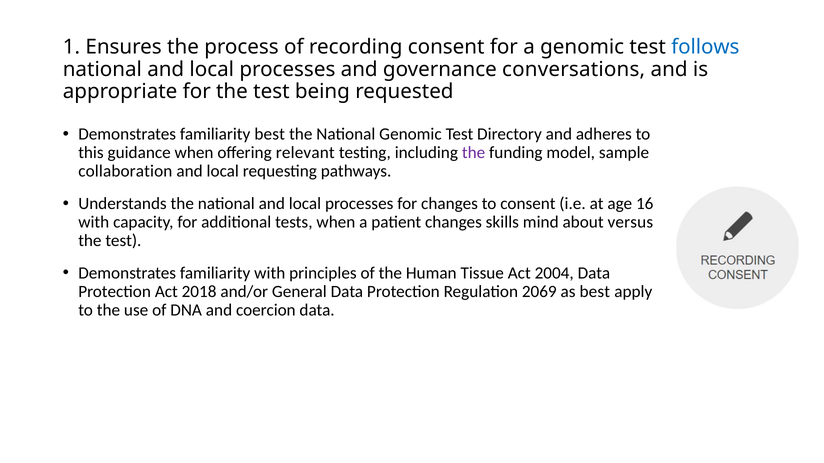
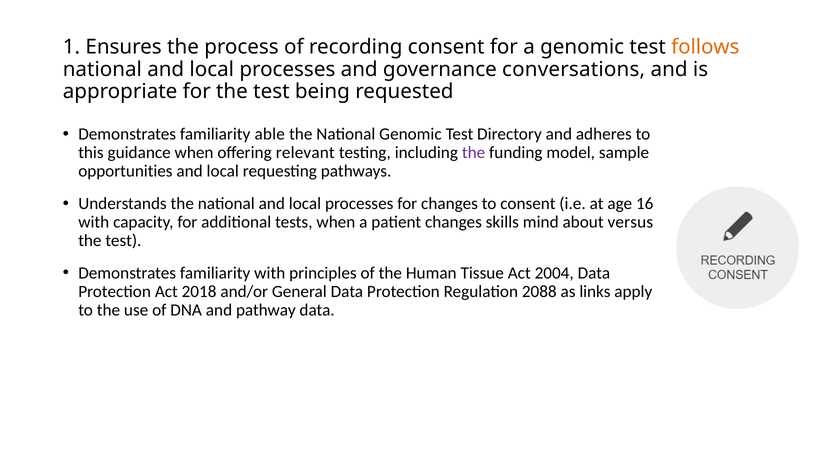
follows colour: blue -> orange (705, 47)
familiarity best: best -> able (270, 134)
collaboration: collaboration -> opportunities (125, 171)
2069: 2069 -> 2088 (539, 292)
as best: best -> links (595, 292)
coercion: coercion -> pathway (266, 310)
